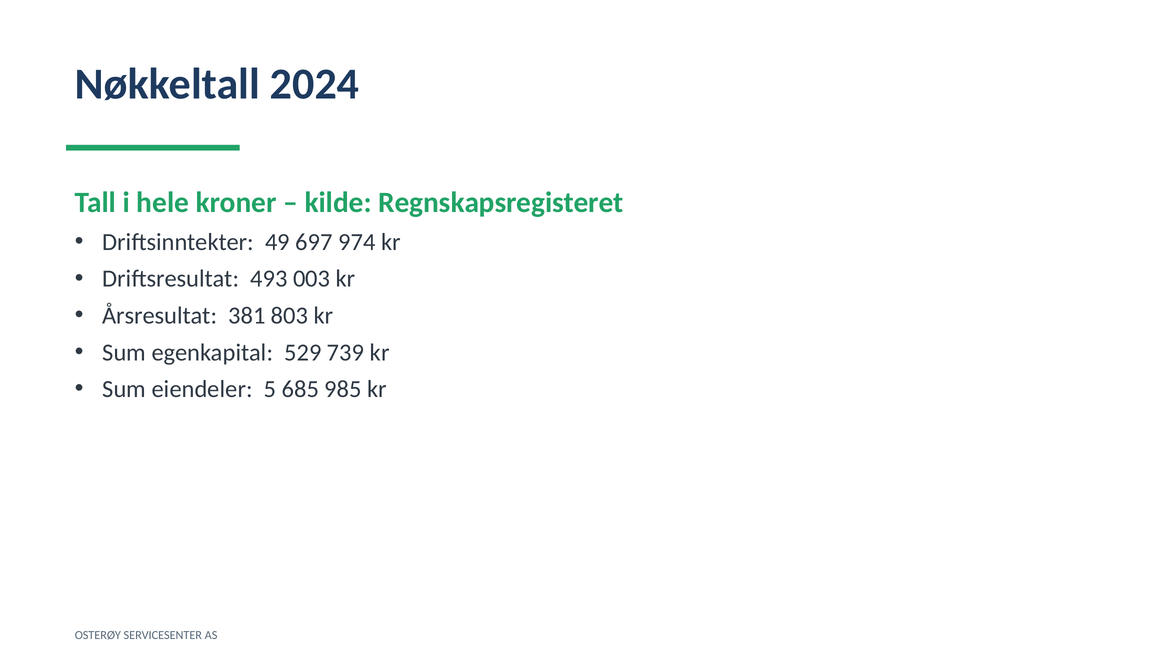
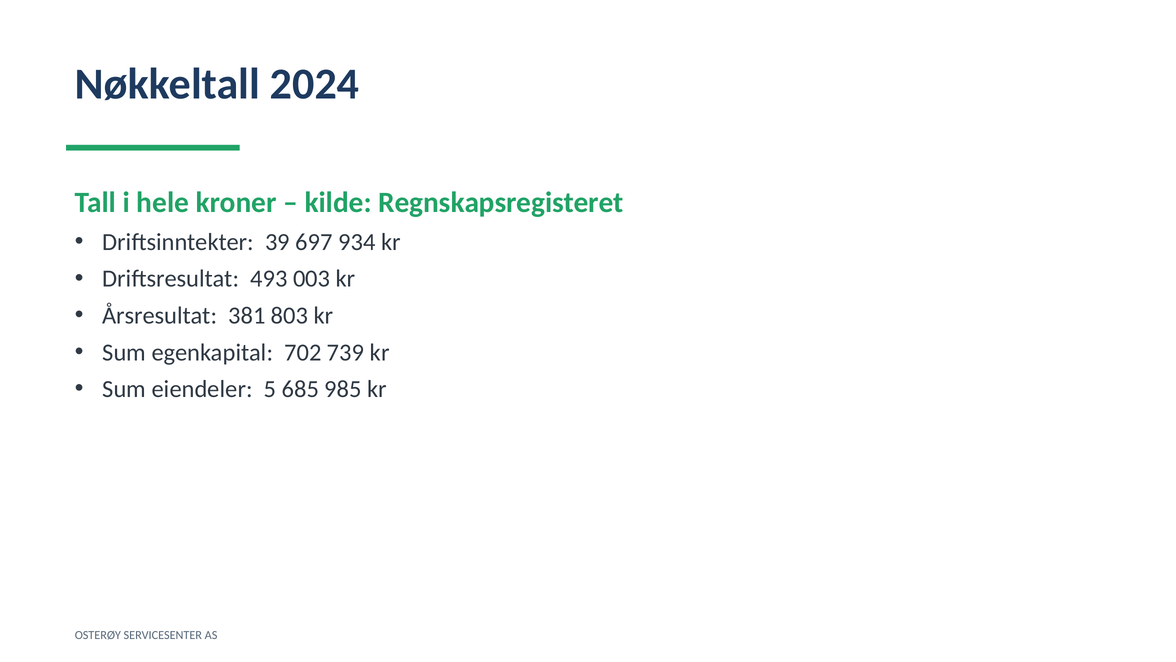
49: 49 -> 39 (277, 242)
974: 974 -> 934 (357, 242)
529: 529 -> 702 (303, 352)
